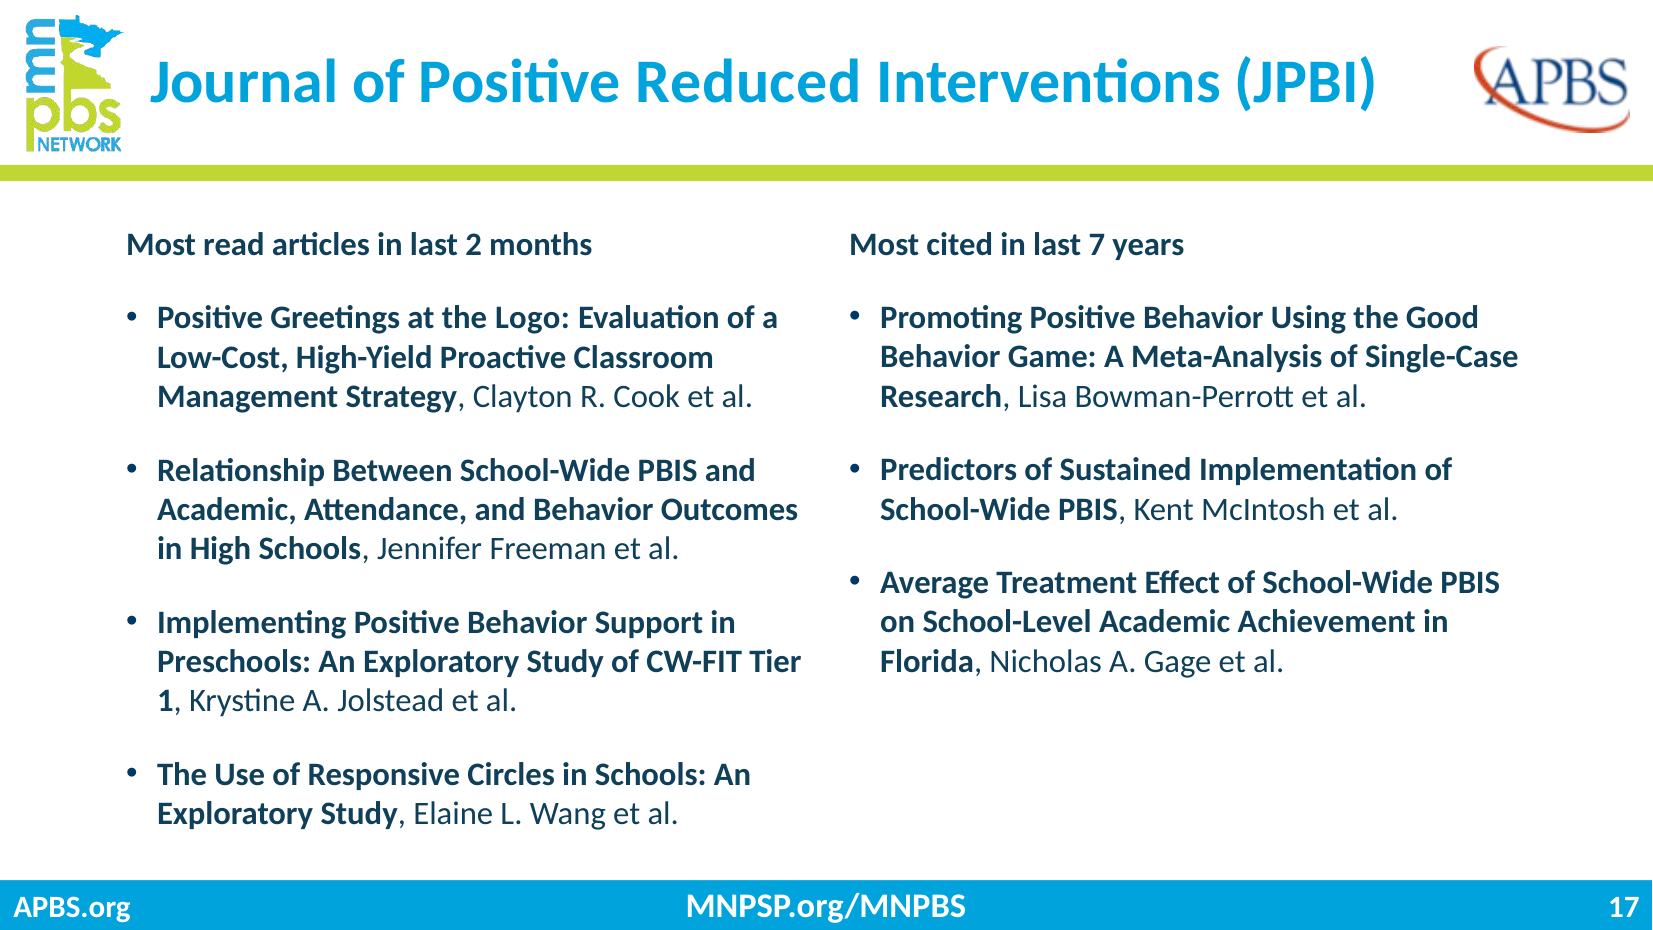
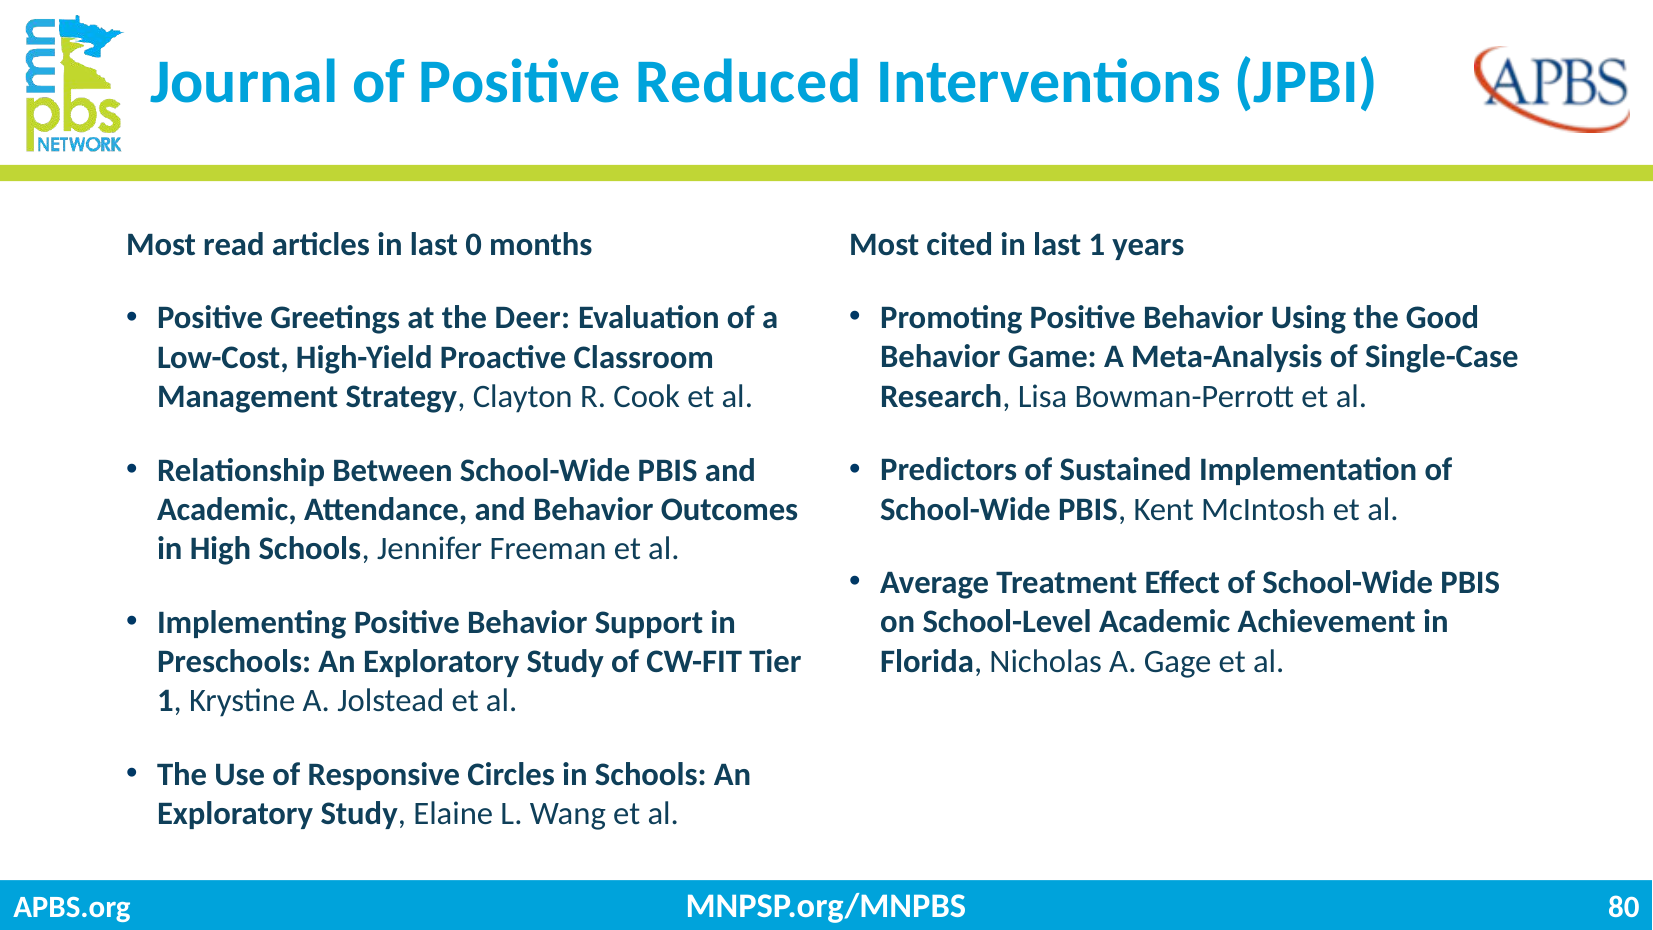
last 7: 7 -> 1 (1097, 244)
2: 2 -> 0 (474, 244)
Logo: Logo -> Deer (532, 318)
17: 17 -> 80 (1624, 907)
